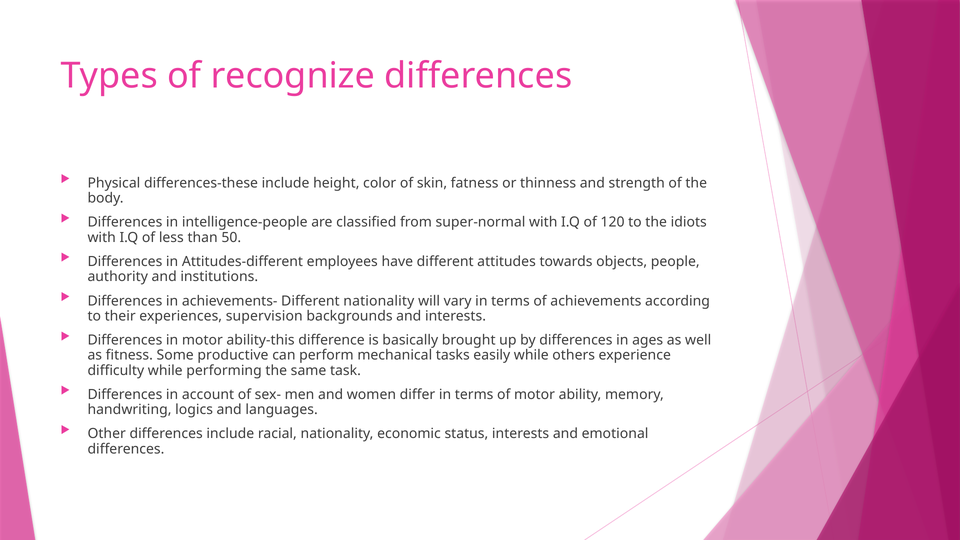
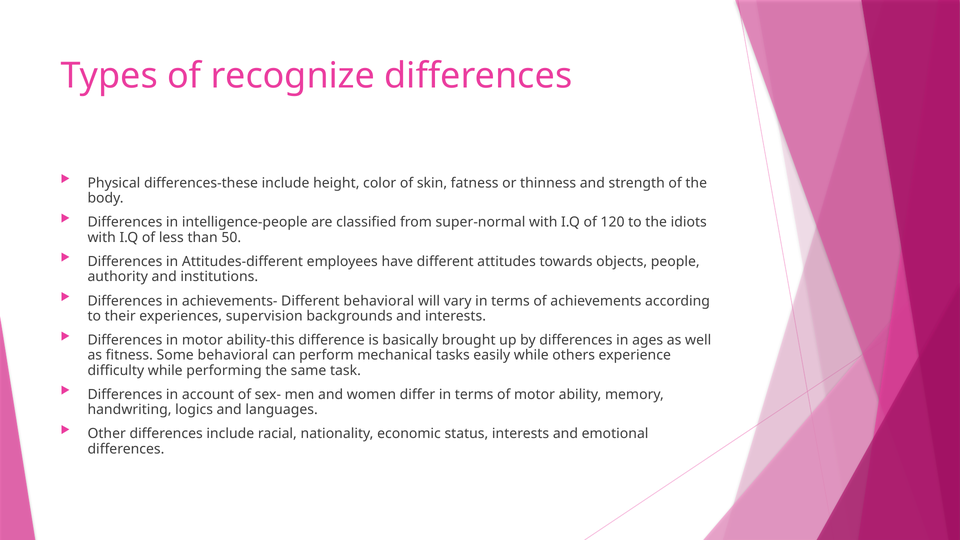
Different nationality: nationality -> behavioral (379, 301)
Some productive: productive -> behavioral (233, 355)
